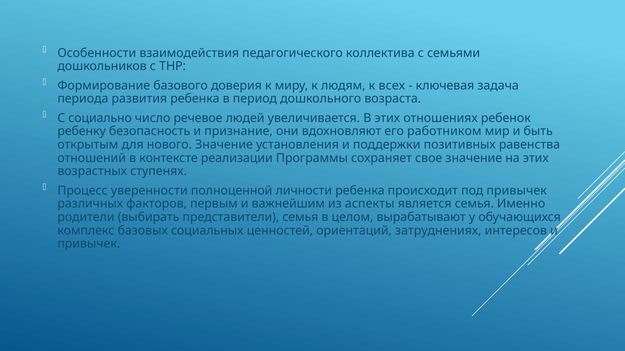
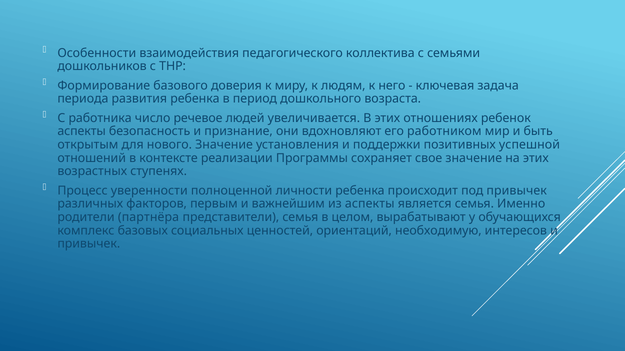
всех: всех -> него (392, 86)
социально: социально -> работника (100, 118)
ребенку: ребенку -> аспекты (82, 132)
равенства: равенства -> успешной (529, 145)
выбирать: выбирать -> партнёра (148, 218)
затруднениях: затруднениях -> необходимую (438, 231)
